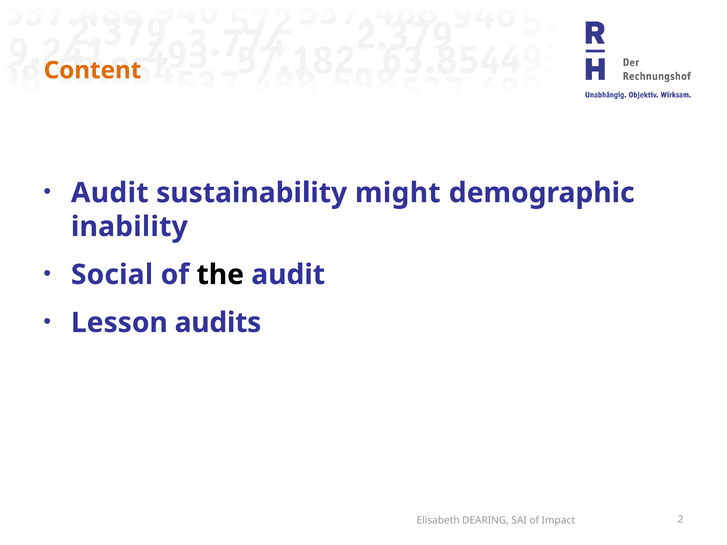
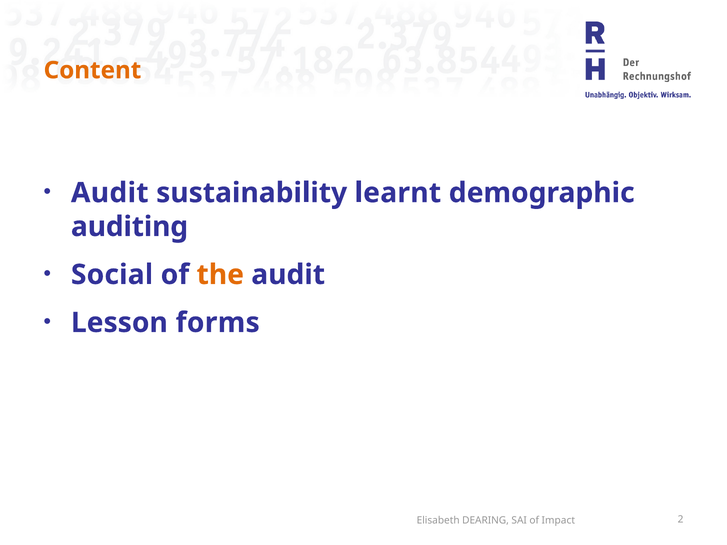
might: might -> learnt (398, 193)
inability: inability -> auditing (130, 227)
the colour: black -> orange (220, 275)
audits: audits -> forms (218, 323)
